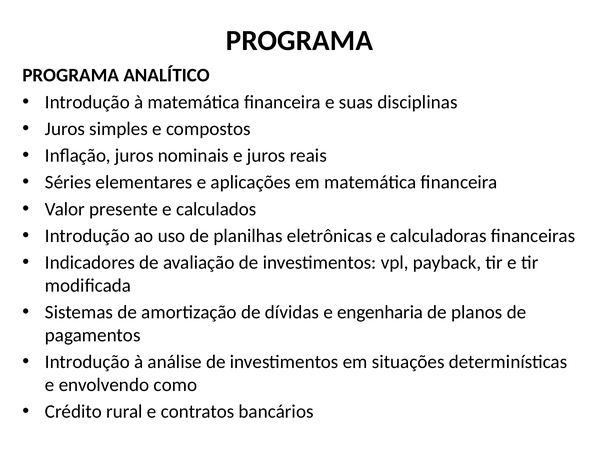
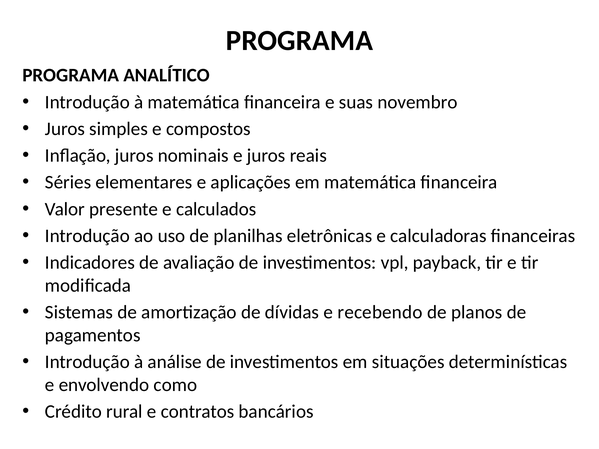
disciplinas: disciplinas -> novembro (417, 102)
engenharia: engenharia -> recebendo (380, 312)
